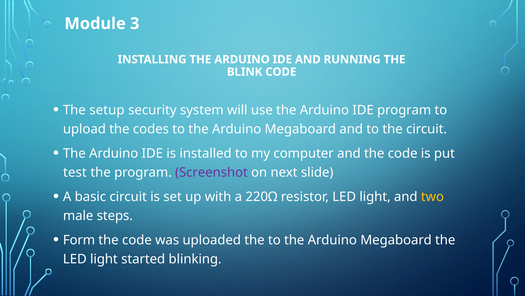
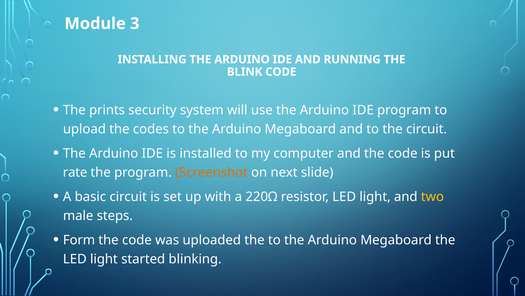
setup: setup -> prints (107, 110)
test: test -> rate (75, 172)
Screenshot colour: purple -> orange (211, 172)
